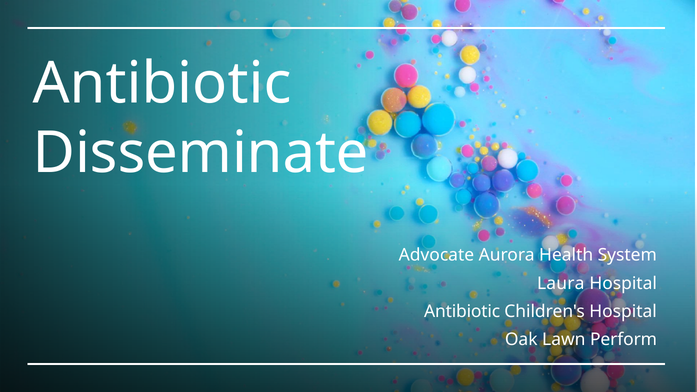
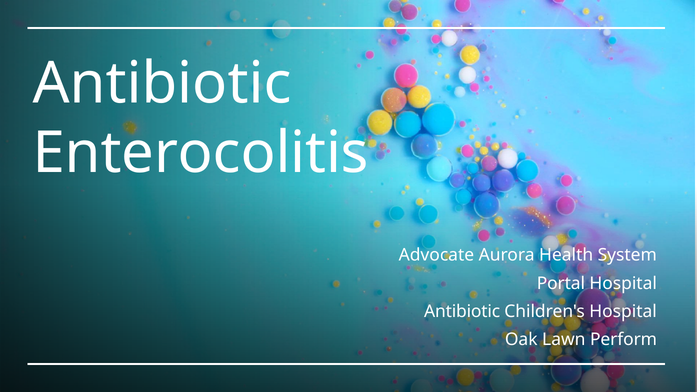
Disseminate: Disseminate -> Enterocolitis (201, 153)
Laura: Laura -> Portal (561, 283)
